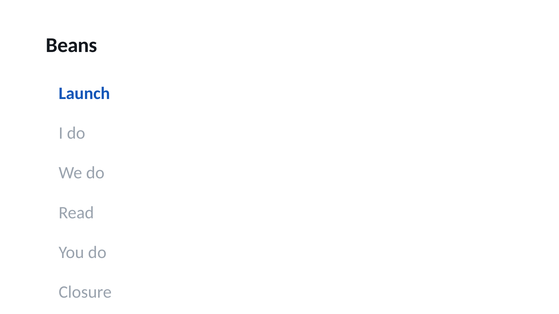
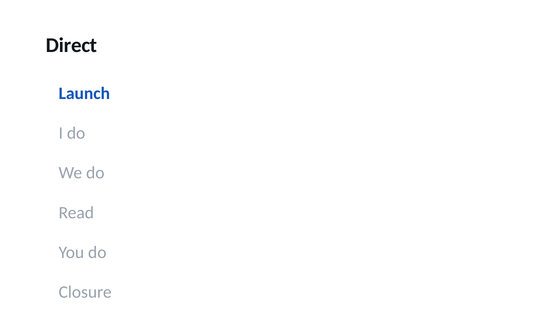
Beans: Beans -> Direct (72, 45)
